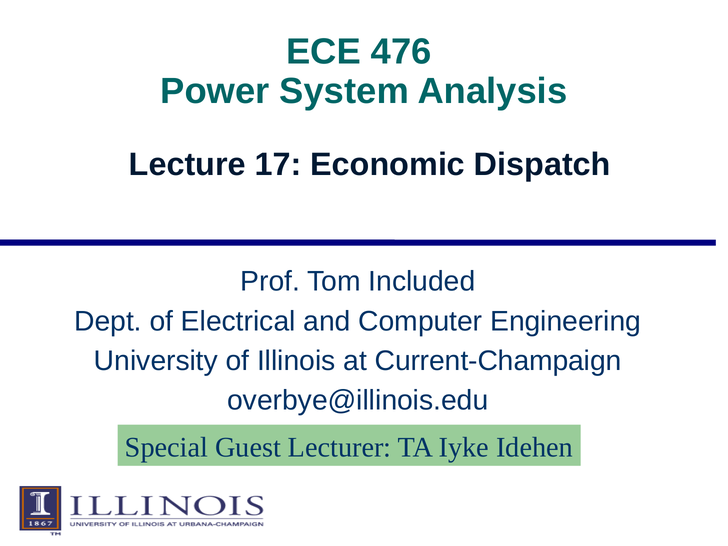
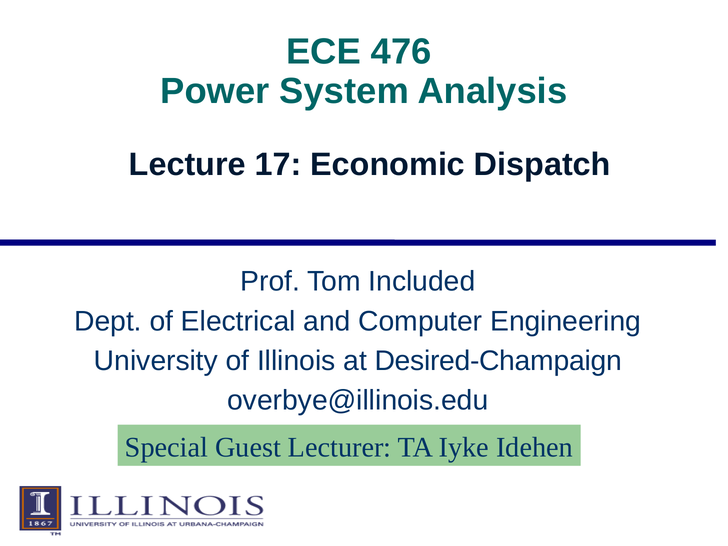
Current-Champaign: Current-Champaign -> Desired-Champaign (498, 361)
